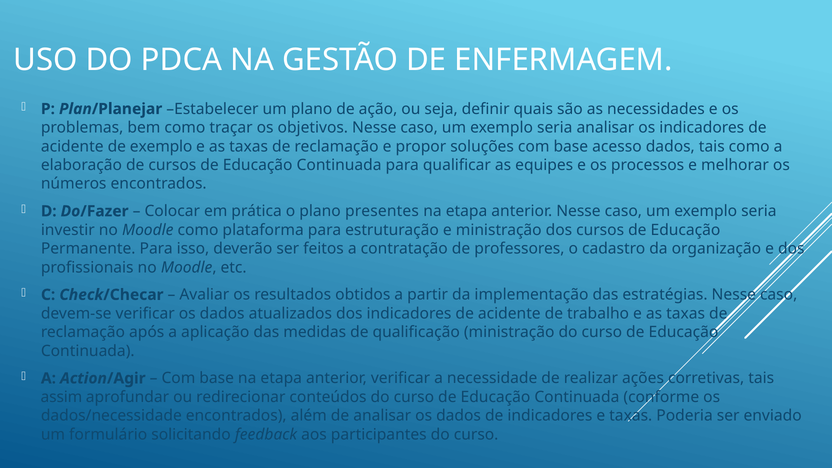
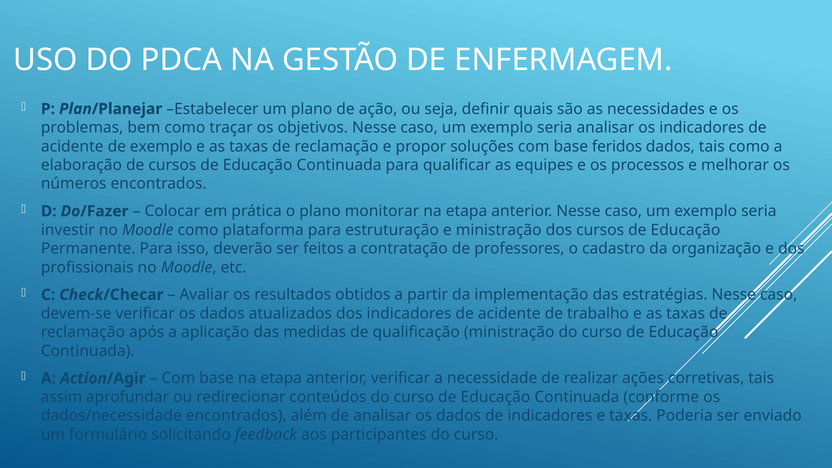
acesso: acesso -> feridos (617, 146)
presentes: presentes -> monitorar (382, 211)
